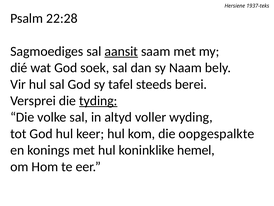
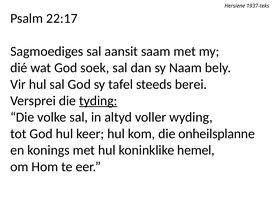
22:28: 22:28 -> 22:17 (62, 18)
aansit underline: present -> none (121, 51)
oopgespalkte: oopgespalkte -> onheilsplanne (217, 133)
